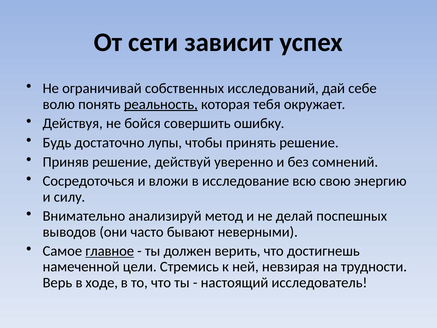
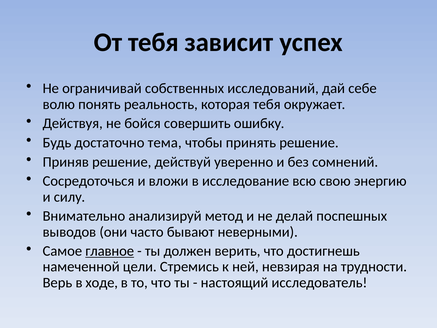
От сети: сети -> тебя (153, 42)
реальность underline: present -> none (161, 104)
лупы: лупы -> тема (165, 143)
